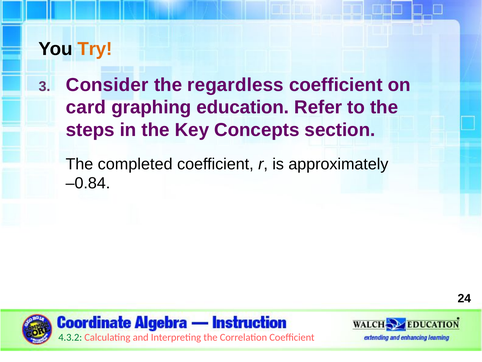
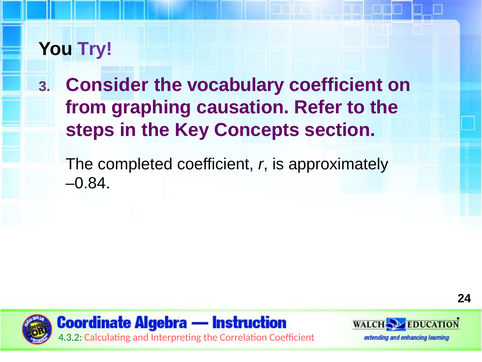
Try colour: orange -> purple (95, 49)
regardless: regardless -> vocabulary (236, 85)
card: card -> from (86, 107)
education: education -> causation (243, 107)
